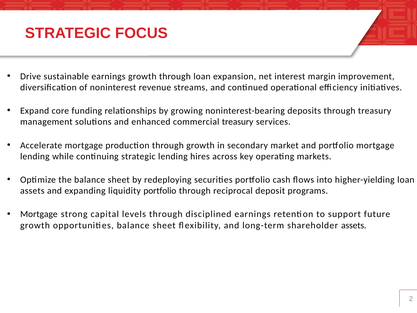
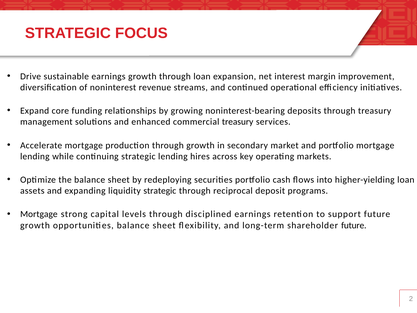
liquidity portfolio: portfolio -> strategic (160, 191)
shareholder assets: assets -> future (354, 225)
